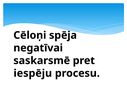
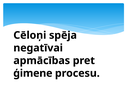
saskarsmē: saskarsmē -> apmācības (42, 61)
iespēju: iespēju -> ģimene (33, 73)
